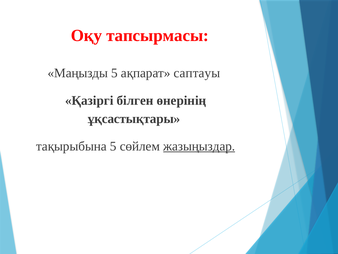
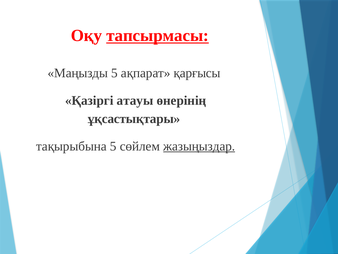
тапсырмасы underline: none -> present (158, 36)
саптауы: саптауы -> қарғысы (197, 73)
білген: білген -> атауы (135, 100)
